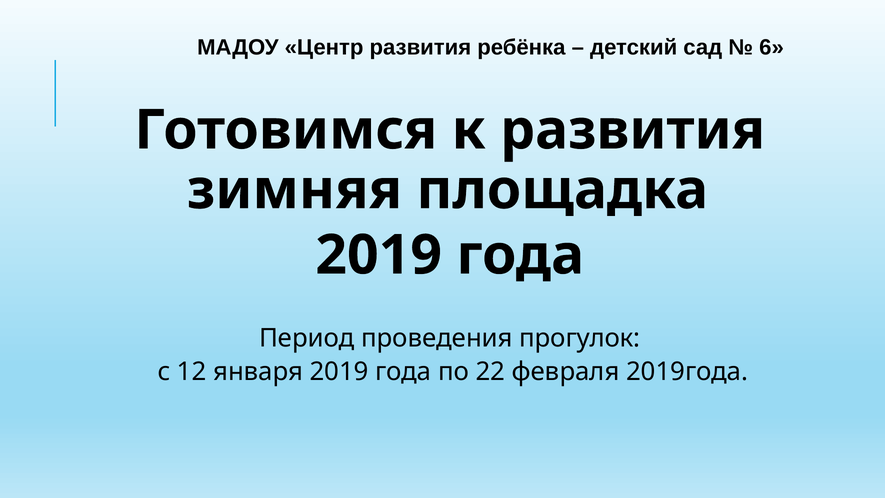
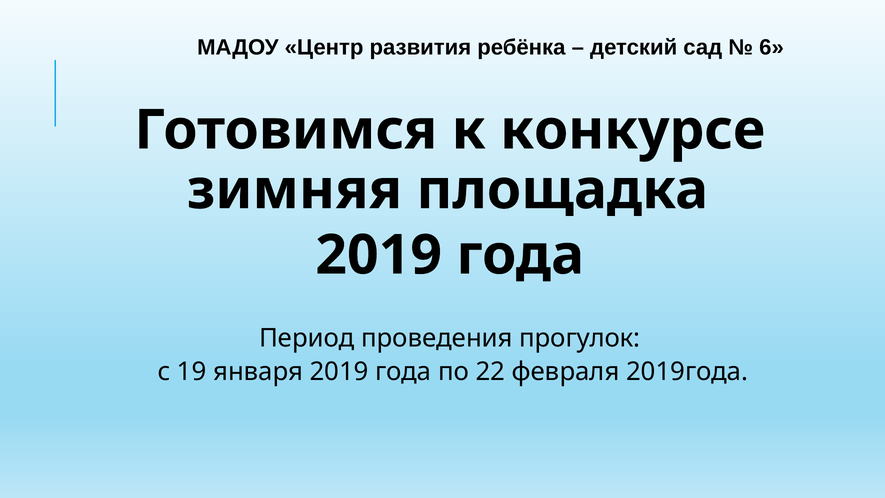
к развития: развития -> конкурсе (633, 130)
12: 12 -> 19 (192, 371)
